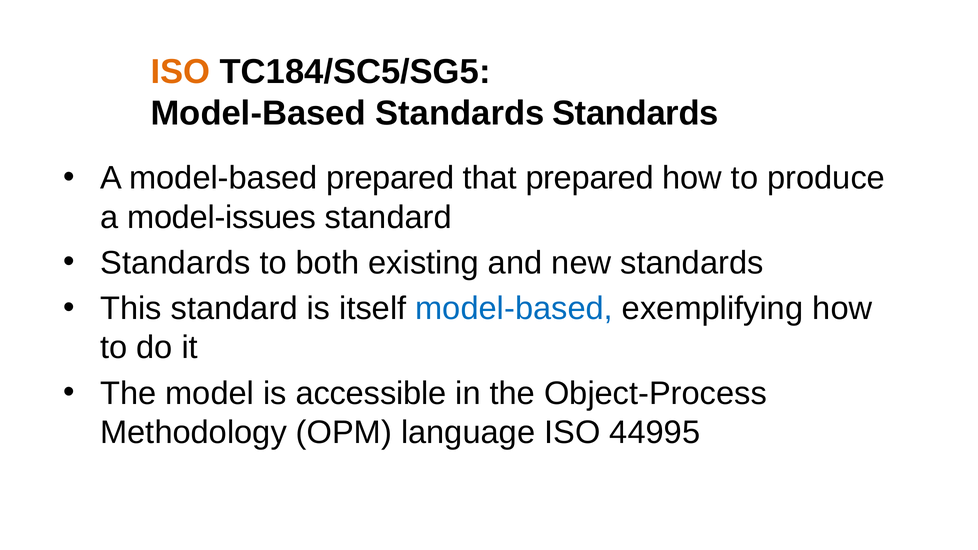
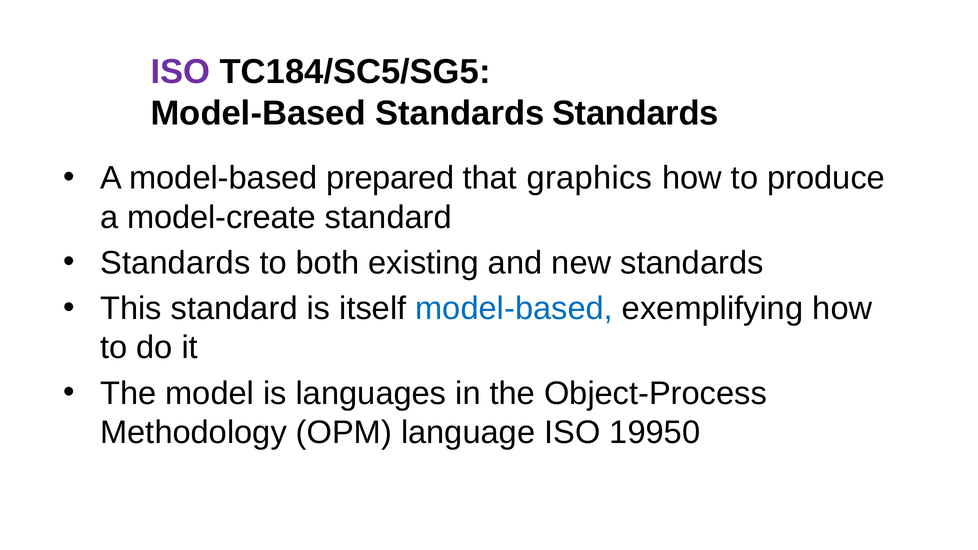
ISO colour: orange -> purple (180, 72)
that prepared: prepared -> graphics (589, 178)
model-issues: model-issues -> model-create (222, 217)
accessible: accessible -> languages (371, 393)
44995: 44995 -> 19950 (655, 433)
